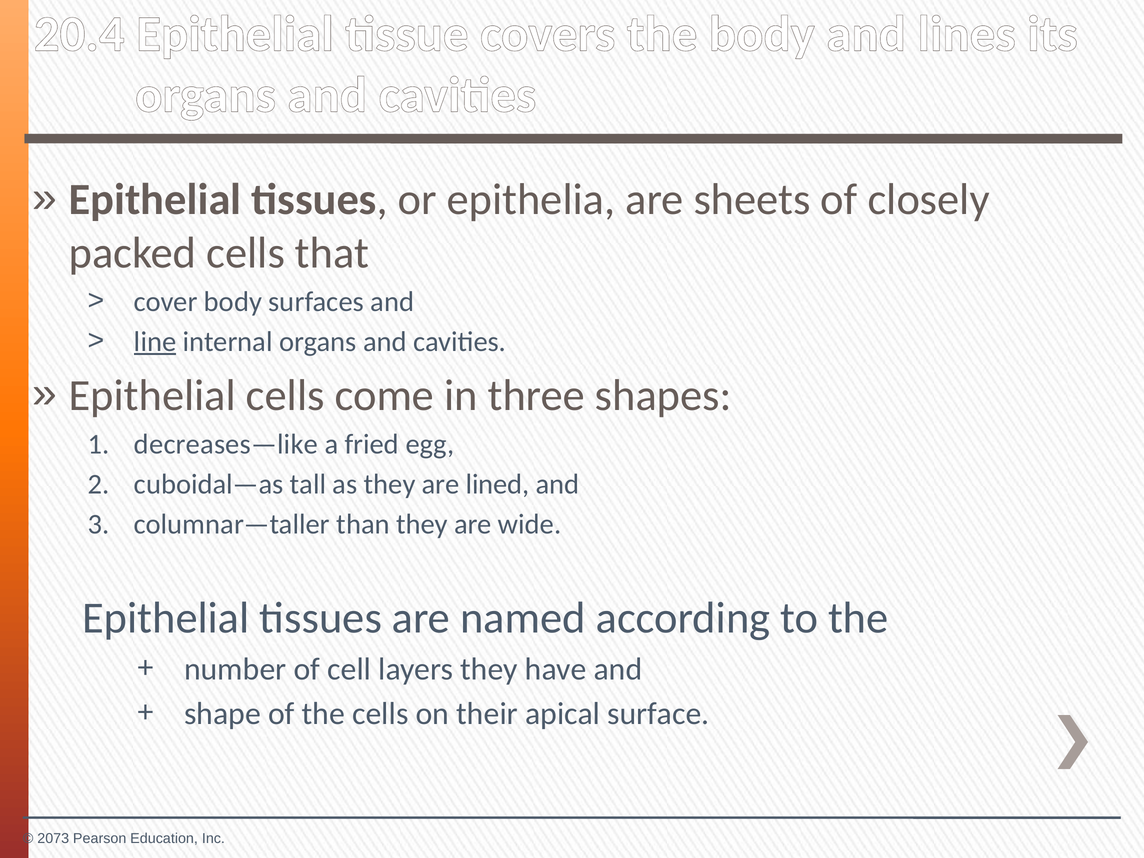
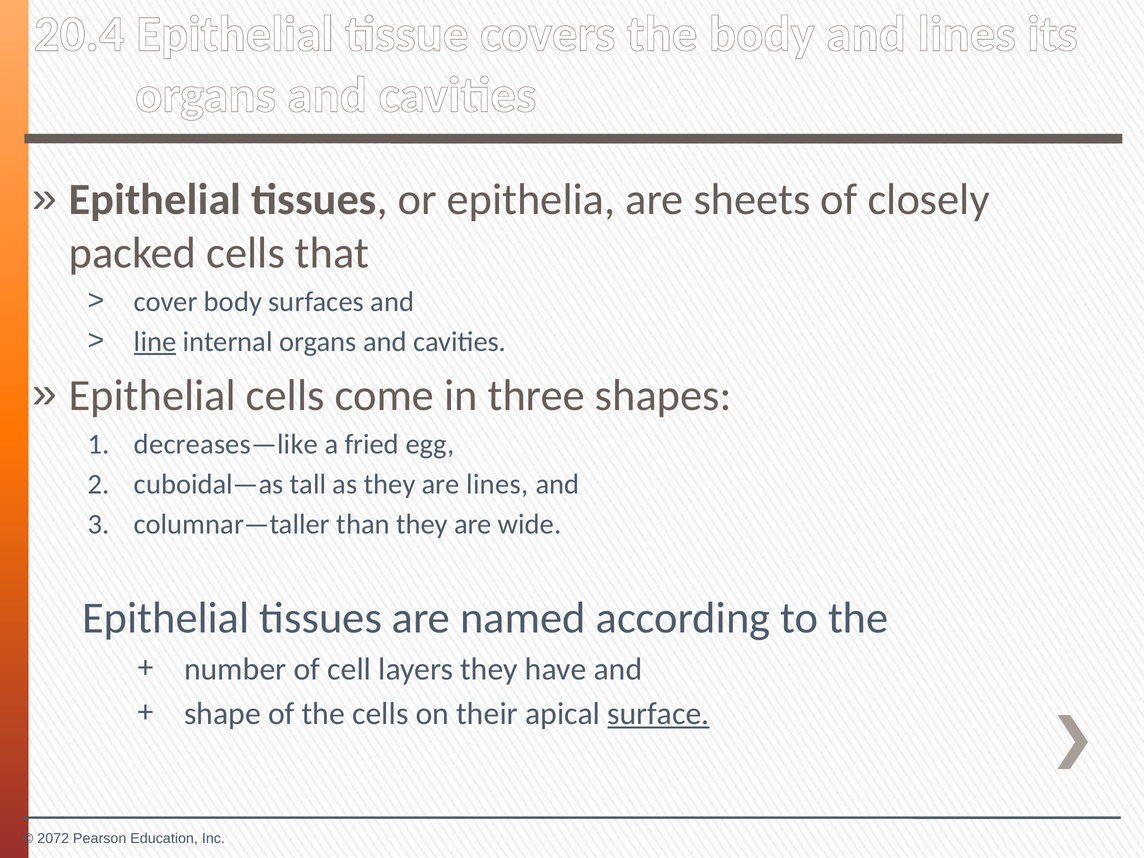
are lined: lined -> lines (497, 484)
surface underline: none -> present (658, 714)
2073: 2073 -> 2072 (53, 839)
